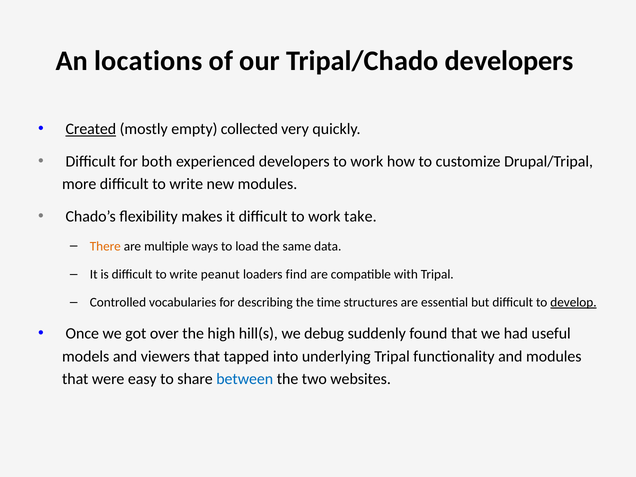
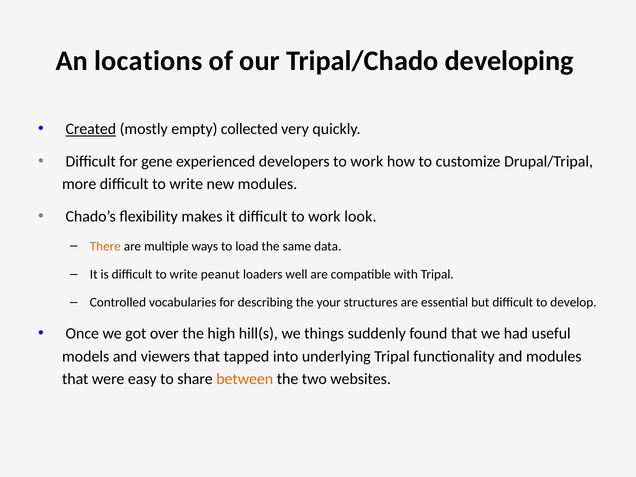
Tripal/Chado developers: developers -> developing (509, 61)
both: both -> gene (157, 161)
take: take -> look (360, 217)
find: find -> well (297, 274)
time: time -> your (329, 302)
develop underline: present -> none (573, 302)
debug: debug -> things (324, 333)
between colour: blue -> orange (245, 379)
